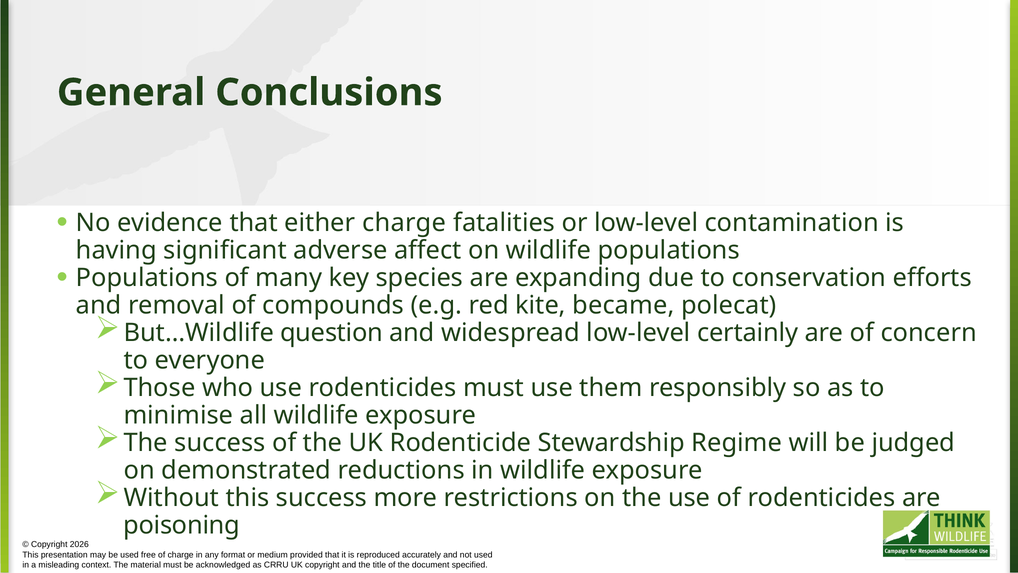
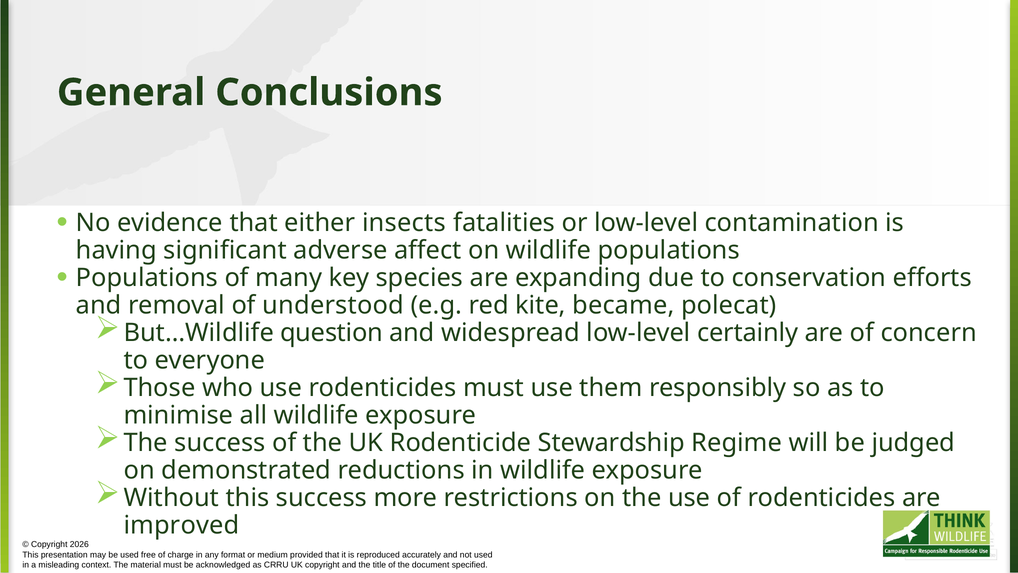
either charge: charge -> insects (404, 223)
compounds: compounds -> understood (333, 305)
poisoning: poisoning -> improved (181, 525)
